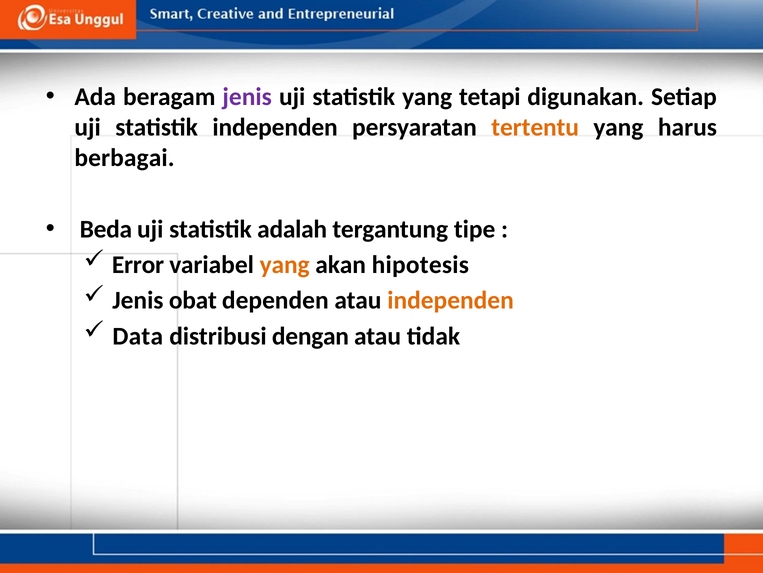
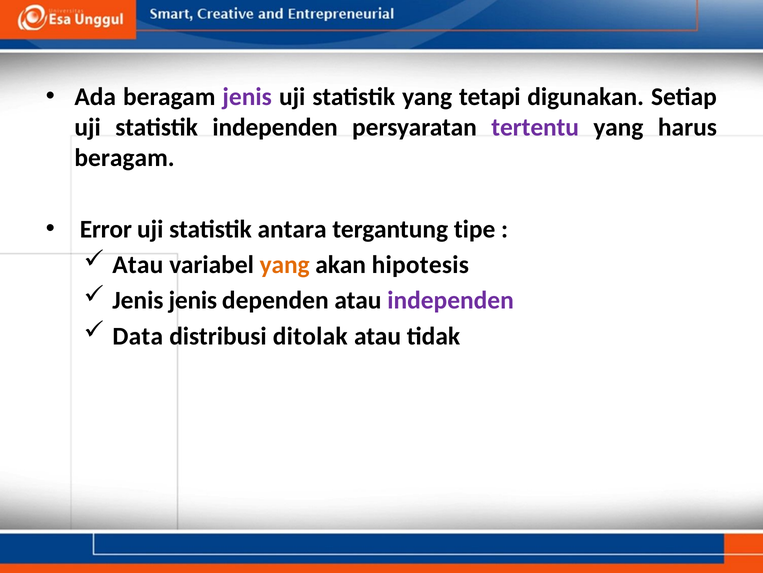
tertentu colour: orange -> purple (535, 127)
berbagai: berbagai -> beragam (125, 158)
Beda: Beda -> Error (106, 229)
adalah: adalah -> antara (292, 229)
Error: Error -> Atau (138, 265)
Jenis obat: obat -> jenis (193, 300)
independen colour: orange -> purple (451, 300)
dengan: dengan -> ditolak (310, 336)
